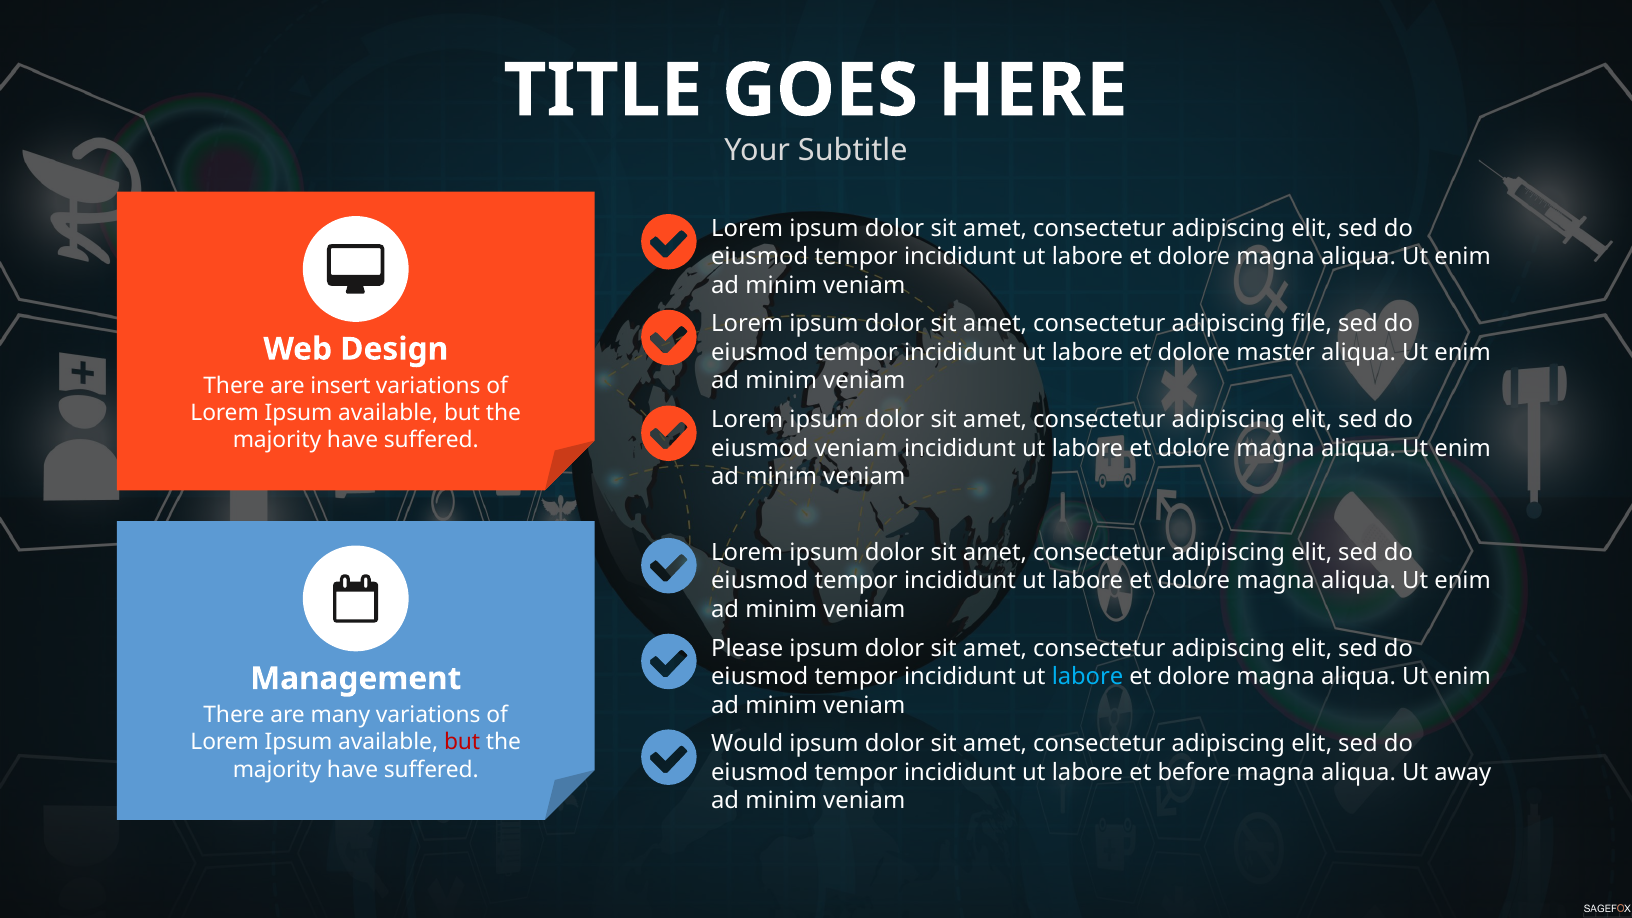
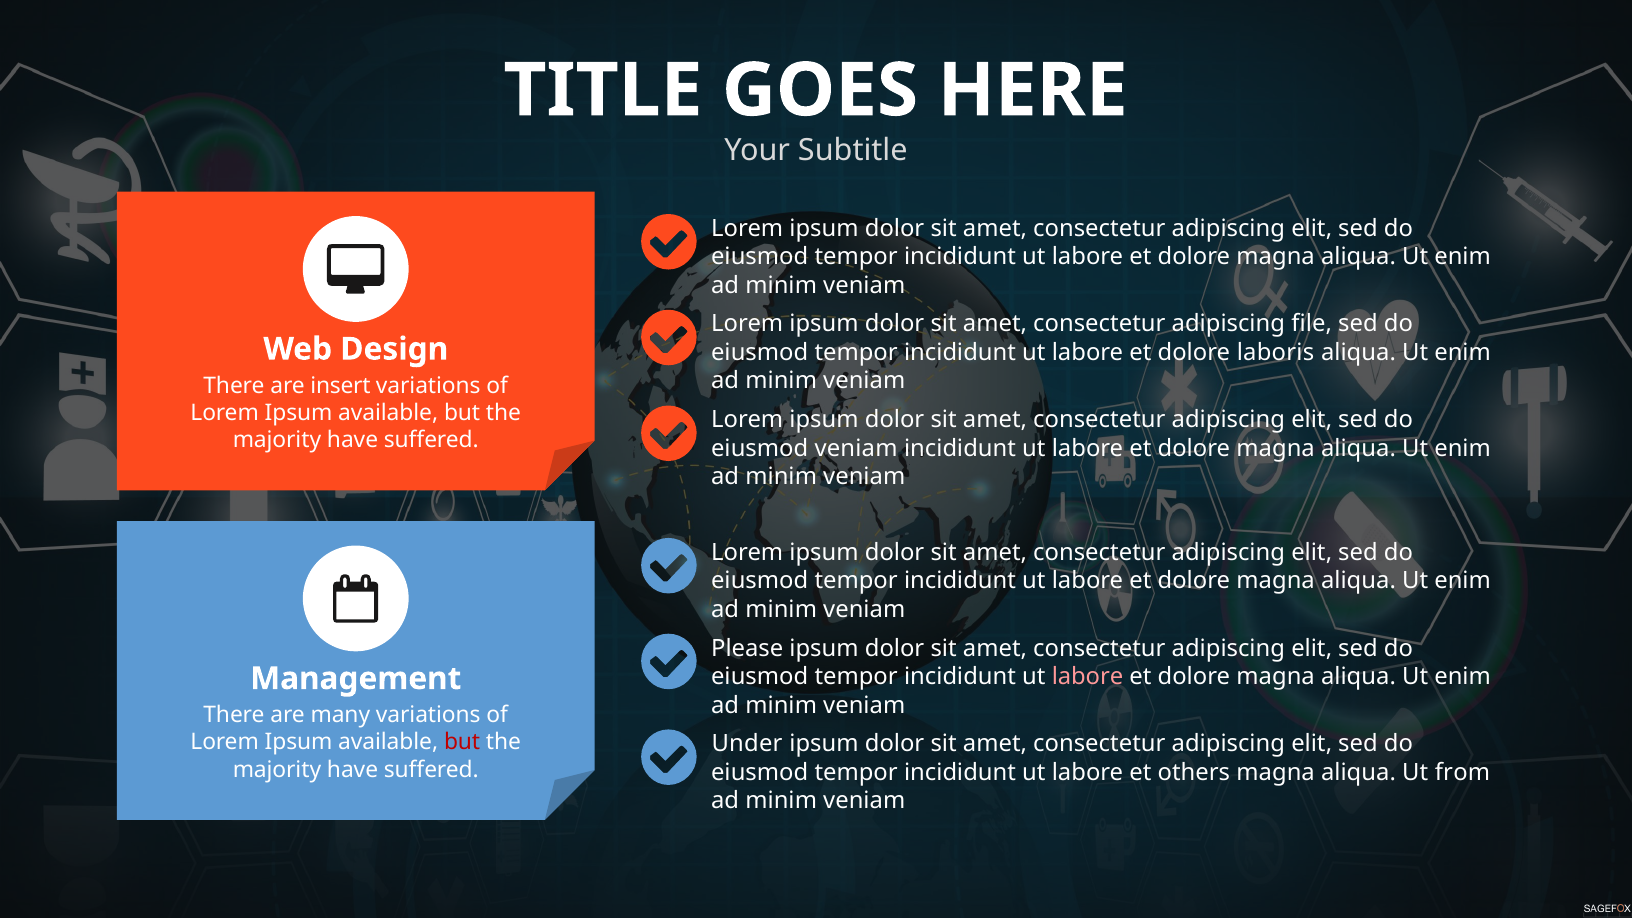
master: master -> laboris (1275, 353)
labore colour: light blue -> pink (1088, 677)
Would: Would -> Under (747, 744)
before: before -> others (1194, 773)
away: away -> from (1462, 773)
